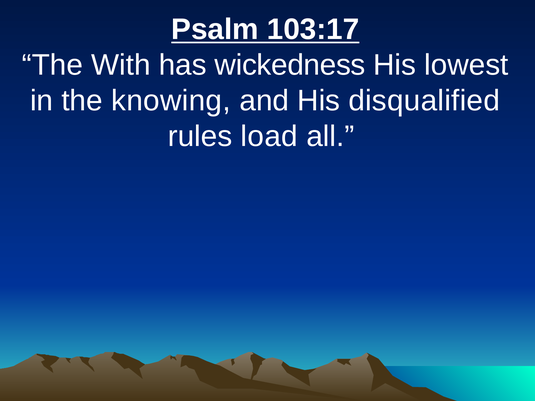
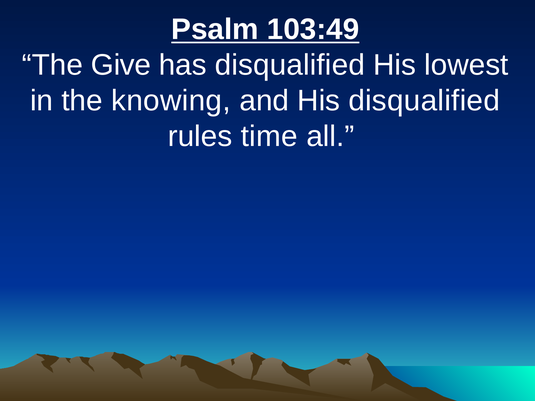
103:17: 103:17 -> 103:49 (313, 29)
With: With -> Give (121, 65)
has wickedness: wickedness -> disqualified (290, 65)
load: load -> time (269, 136)
